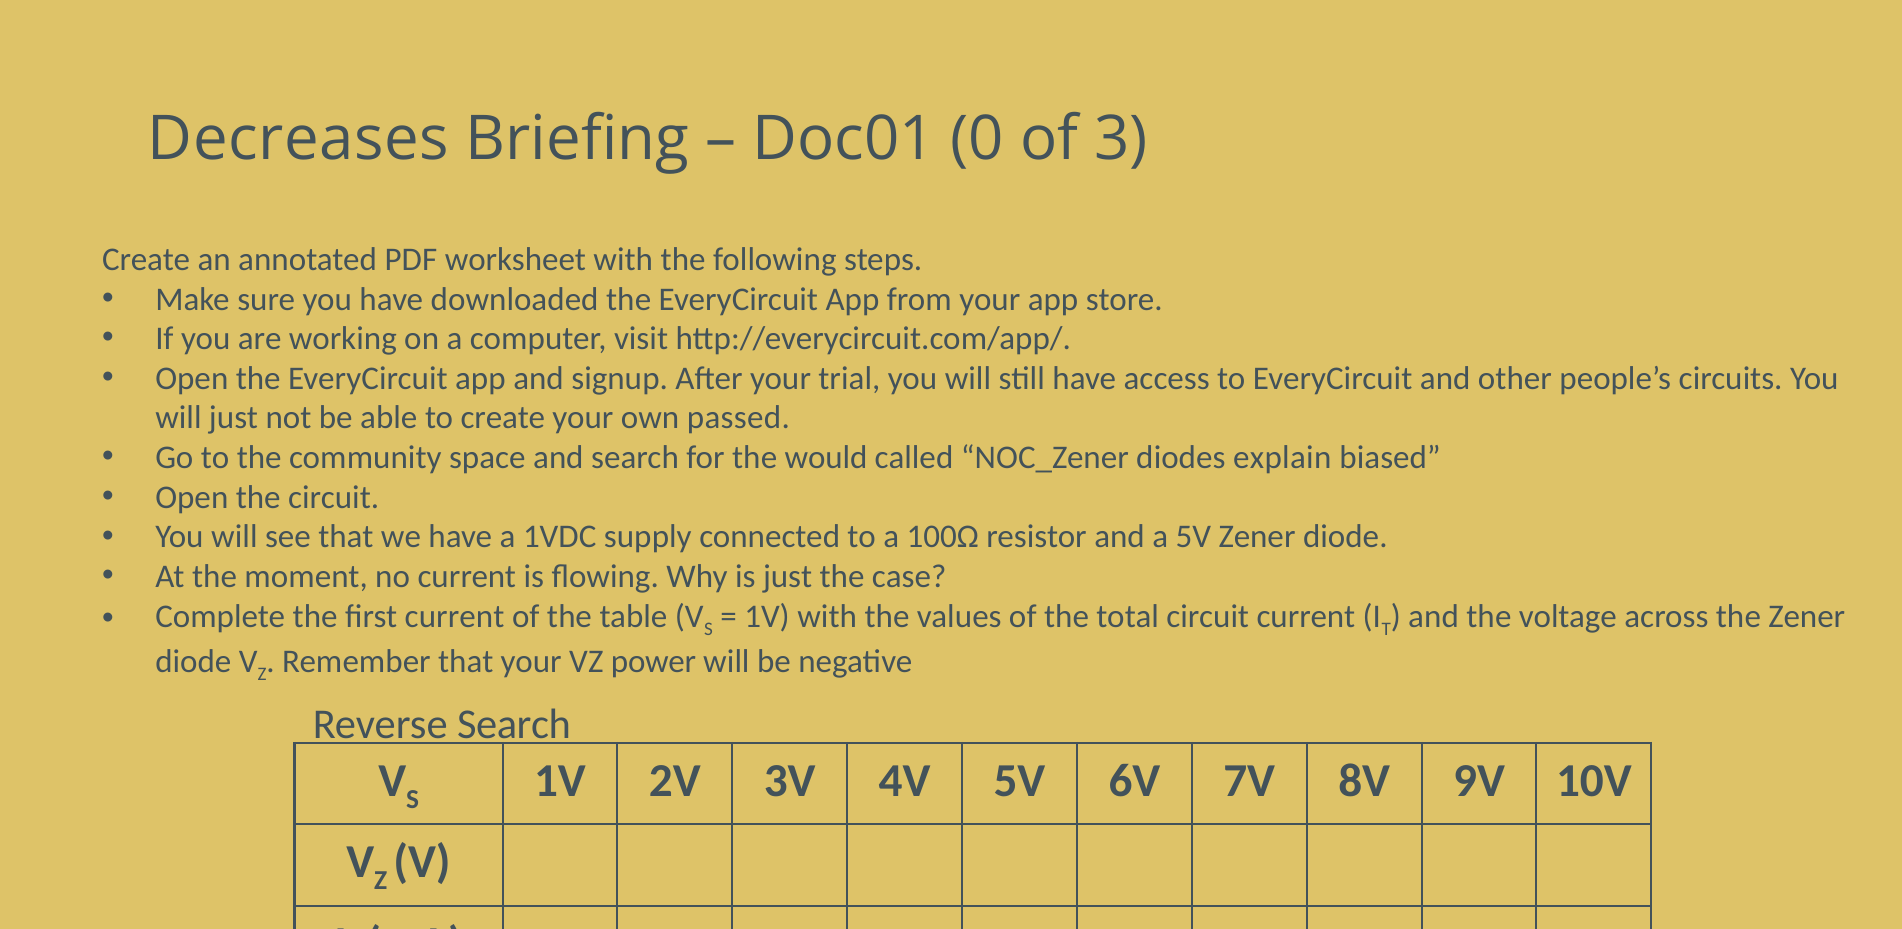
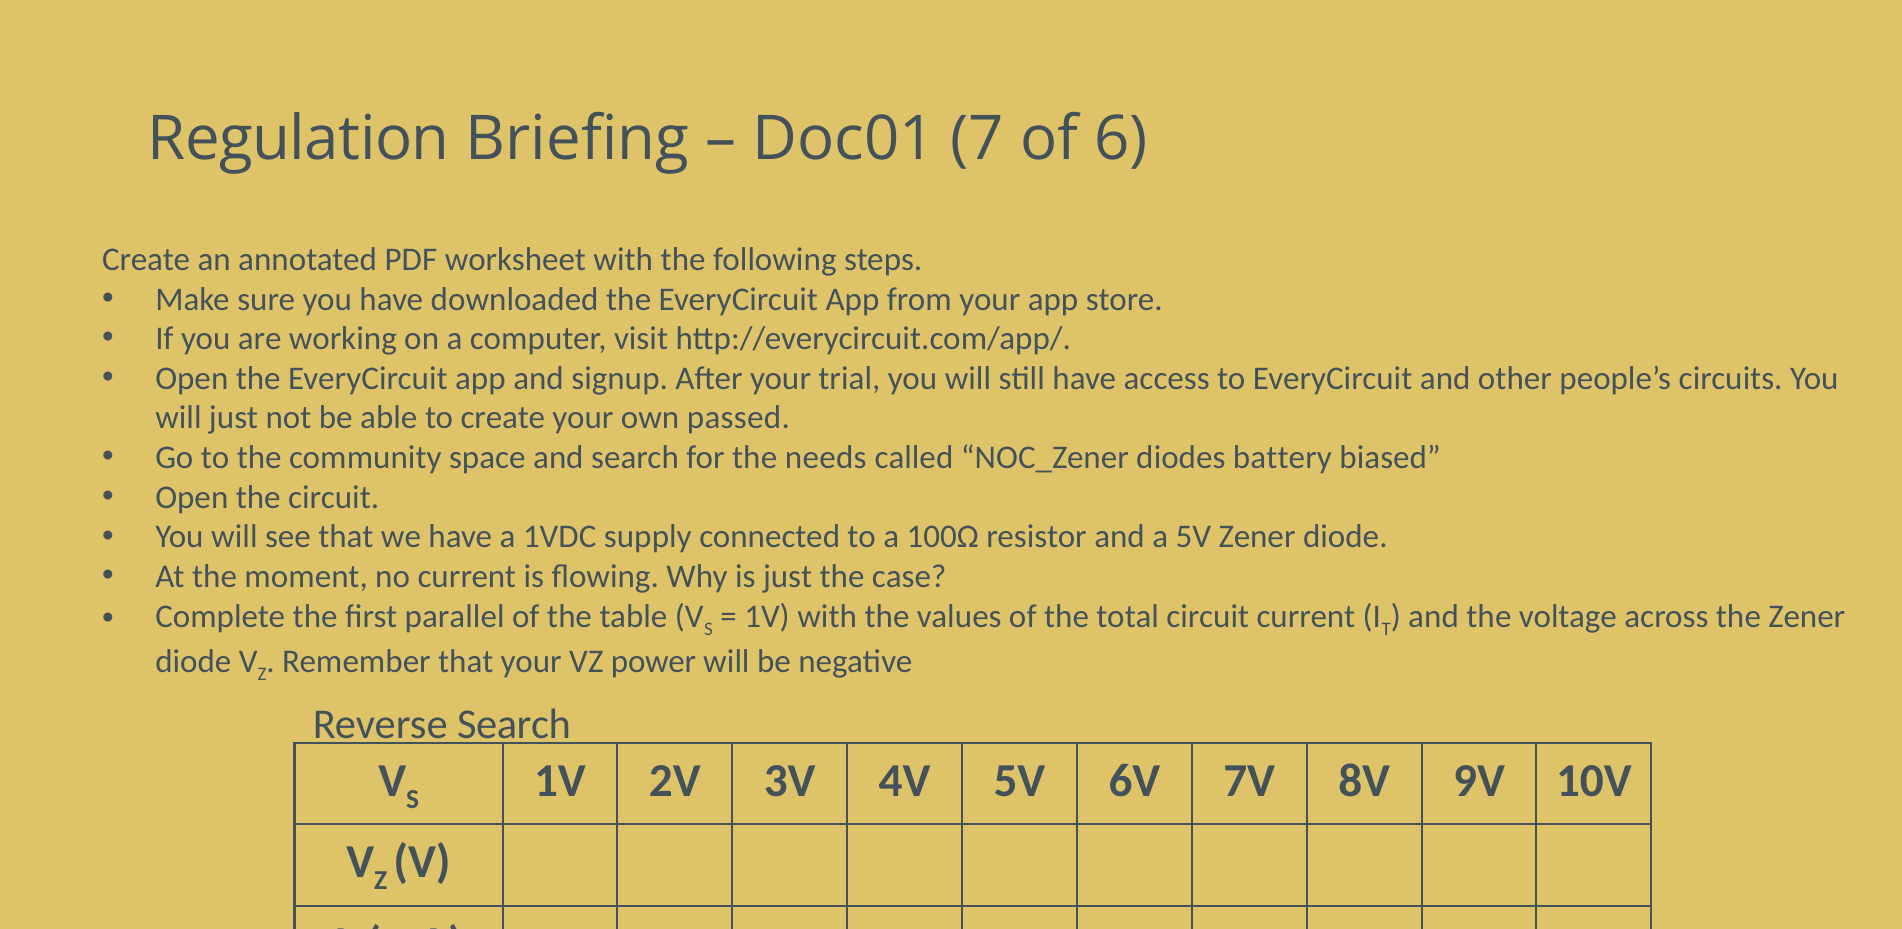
Decreases: Decreases -> Regulation (299, 139)
0: 0 -> 7 (977, 139)
3: 3 -> 6 (1121, 139)
would: would -> needs (826, 458)
explain: explain -> battery (1282, 458)
first current: current -> parallel (455, 617)
